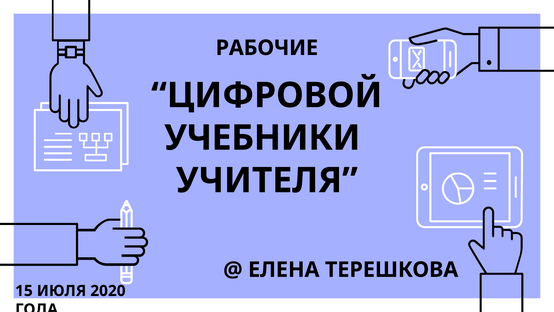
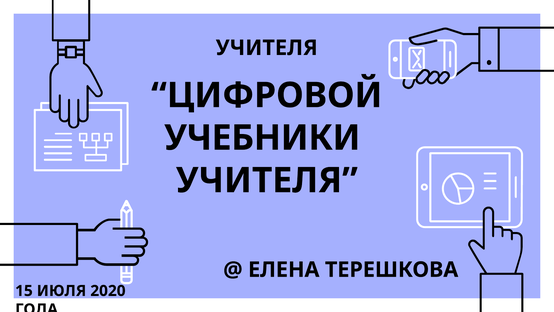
РАБОЧИЕ: РАБОЧИЕ -> УЧИТЕЛЯ (267, 48)
